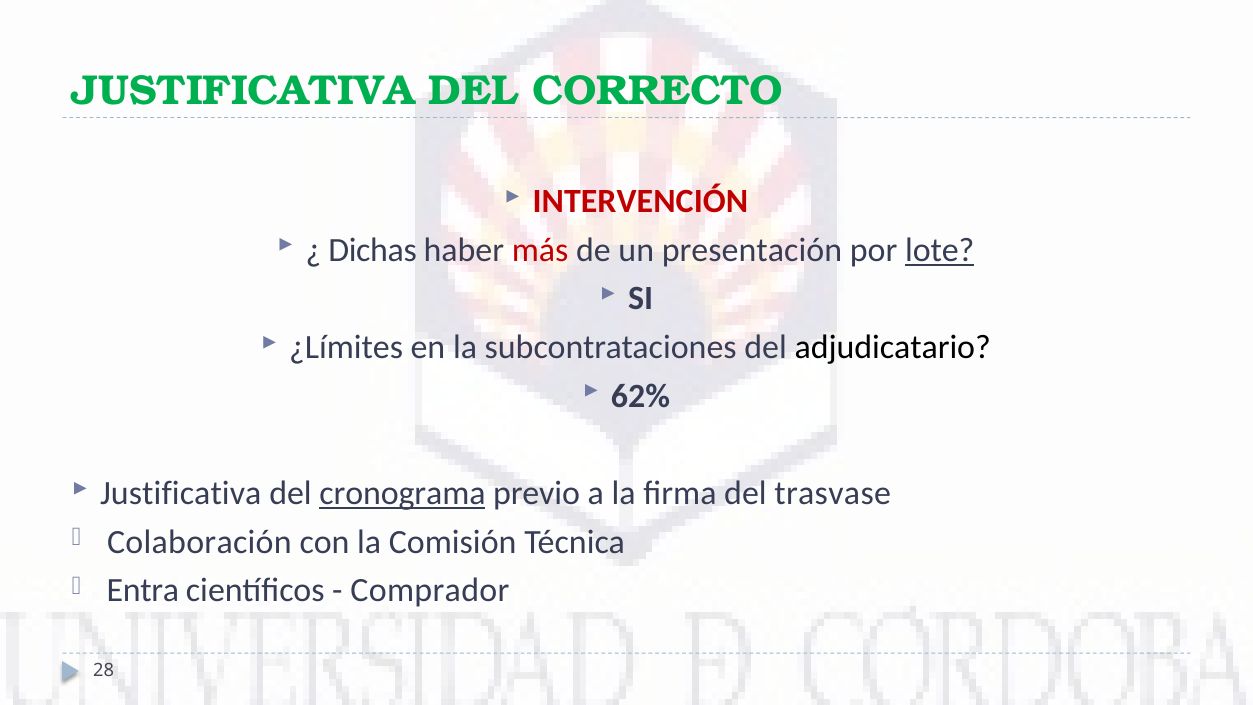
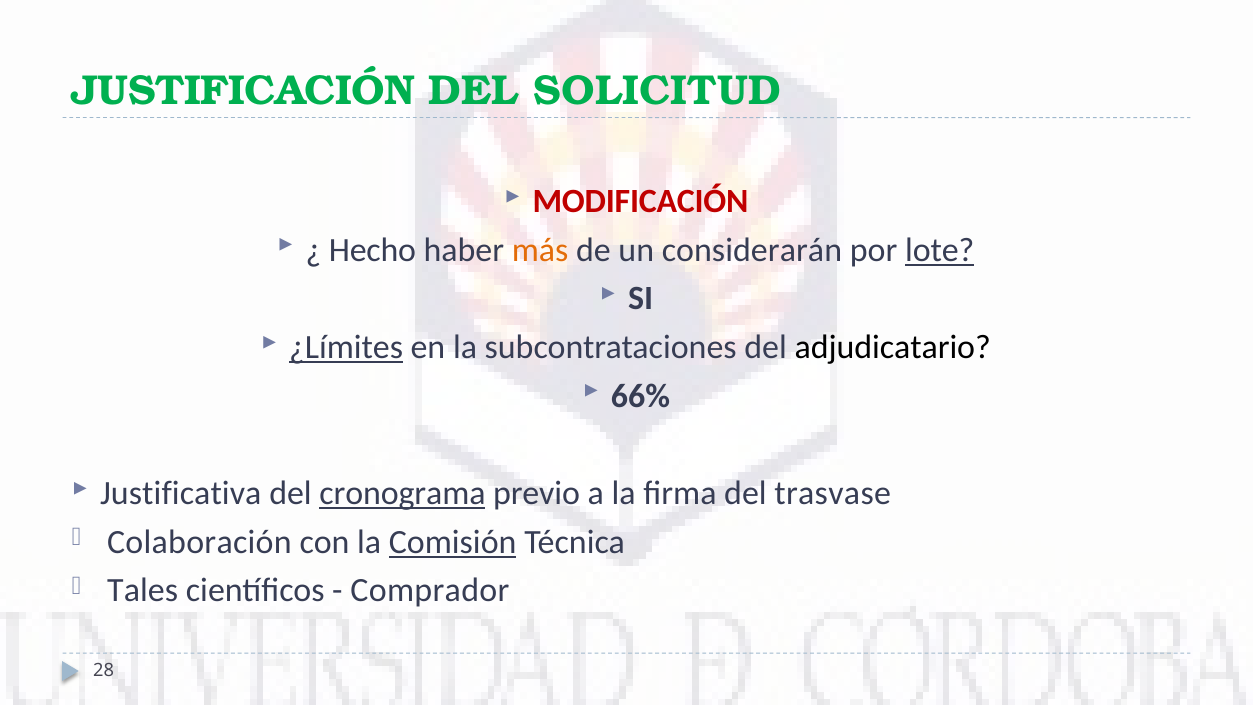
JUSTIFICATIVA: JUSTIFICATIVA -> JUSTIFICACIÓN (243, 91)
CORRECTO: CORRECTO -> SOLICITUD (657, 91)
INTERVENCIÓN: INTERVENCIÓN -> MODIFICACIÓN (640, 201)
Dichas: Dichas -> Hecho (373, 250)
más colour: red -> orange (540, 250)
presentación: presentación -> considerarán (752, 250)
¿Límites underline: none -> present (346, 347)
62%: 62% -> 66% (640, 396)
Comisión underline: none -> present (453, 542)
Entra: Entra -> Tales (143, 591)
